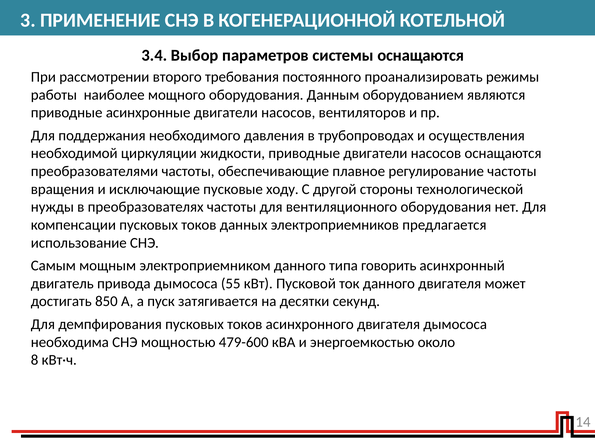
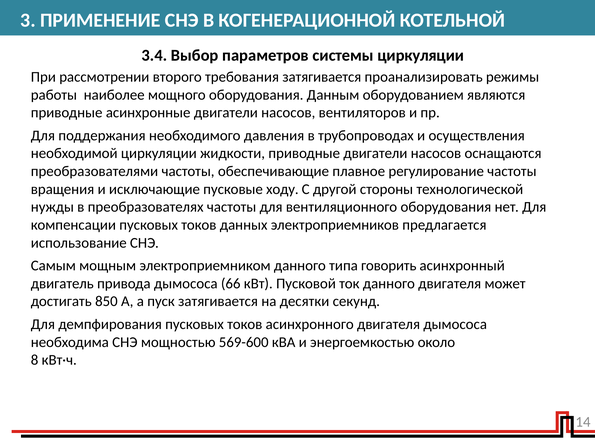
системы оснащаются: оснащаются -> циркуляции (421, 55)
требования постоянного: постоянного -> затягивается (322, 77)
55: 55 -> 66 (231, 283)
479-600: 479-600 -> 569-600 (244, 342)
